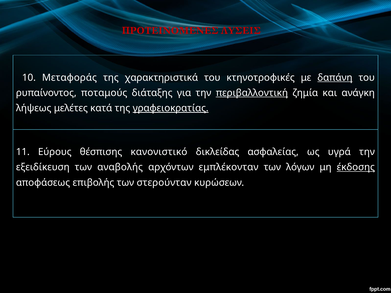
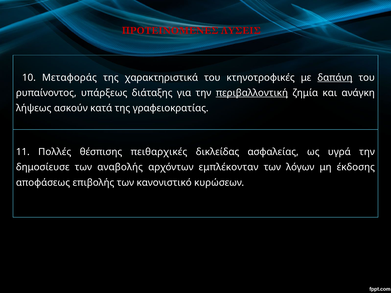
ποταμούς: ποταμούς -> υπάρξεως (104, 93)
μελέτες: μελέτες -> ασκούν (71, 108)
γραφειοκρατίας underline: present -> none (171, 108)
Εύρους: Εύρους -> Πολλές (55, 152)
κανονιστικό: κανονιστικό -> πειθαρχικές (159, 152)
εξειδίκευση: εξειδίκευση -> δημοσίευσε (43, 167)
έκδοσης underline: present -> none (356, 167)
στερούνταν: στερούνταν -> κανονιστικό (164, 183)
